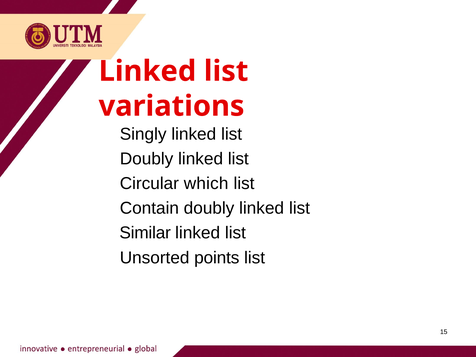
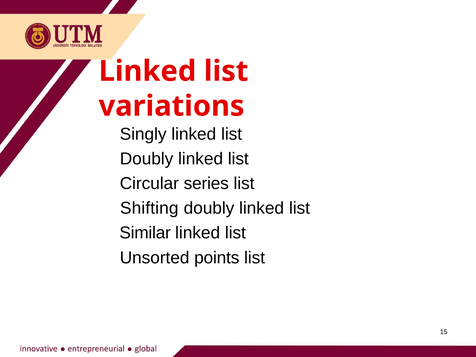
which: which -> series (206, 183)
Contain: Contain -> Shifting (149, 208)
